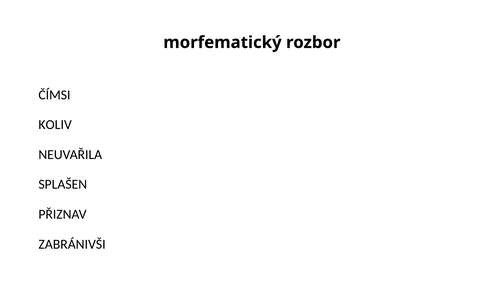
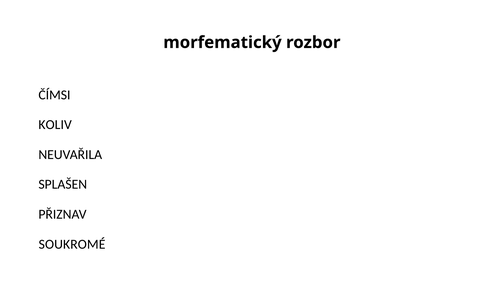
ZABRÁNIVŠI: ZABRÁNIVŠI -> SOUKROMÉ (72, 244)
